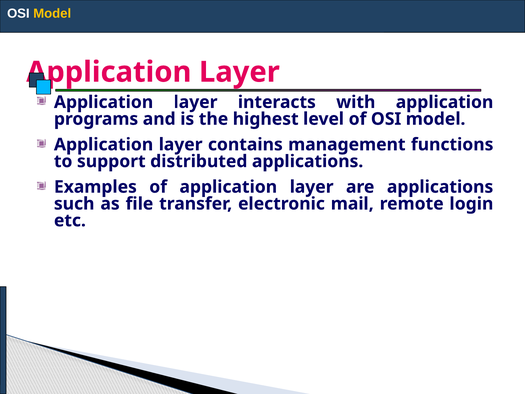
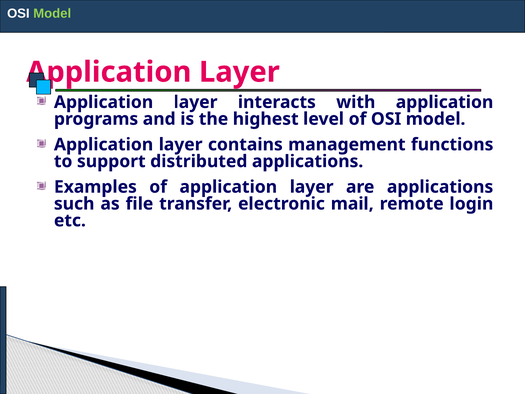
Model colour: yellow -> light green (52, 14)
